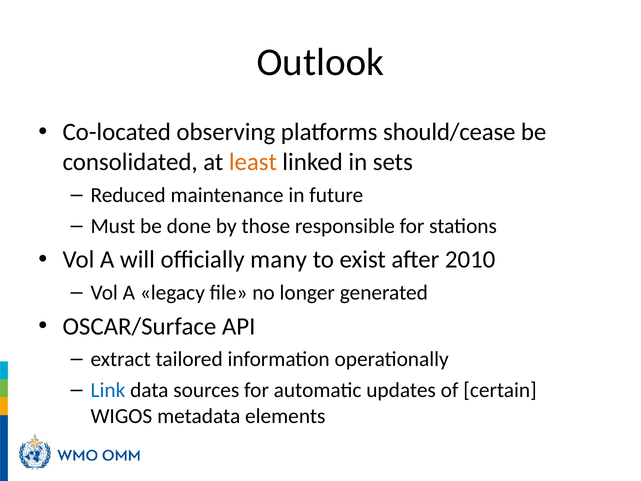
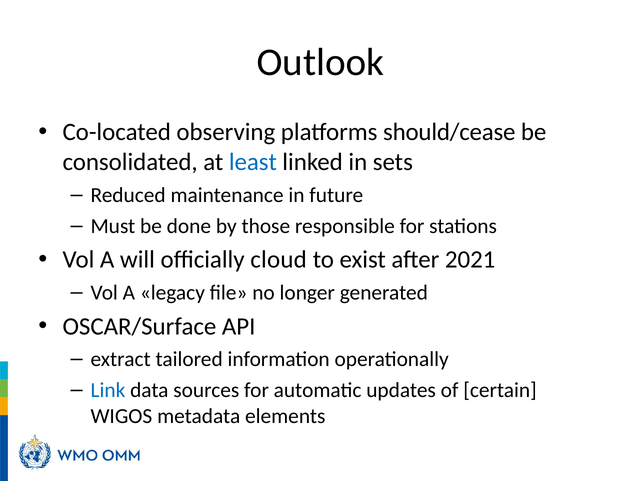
least colour: orange -> blue (253, 162)
many: many -> cloud (279, 260)
2010: 2010 -> 2021 (470, 260)
